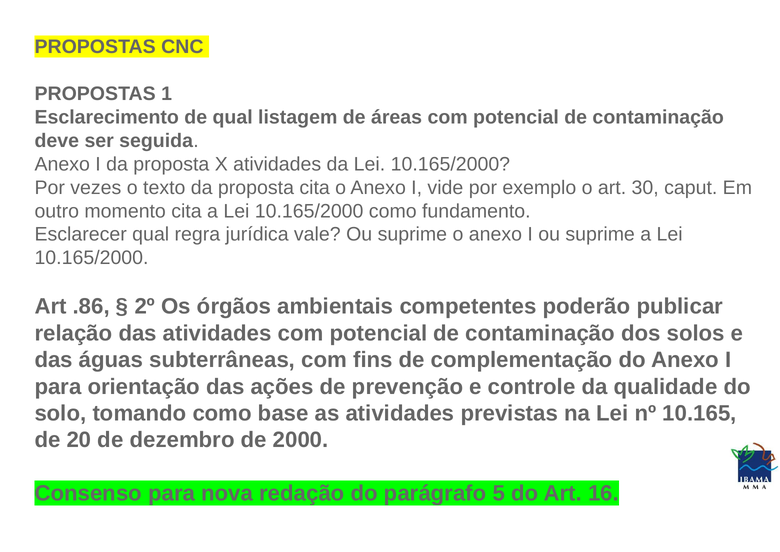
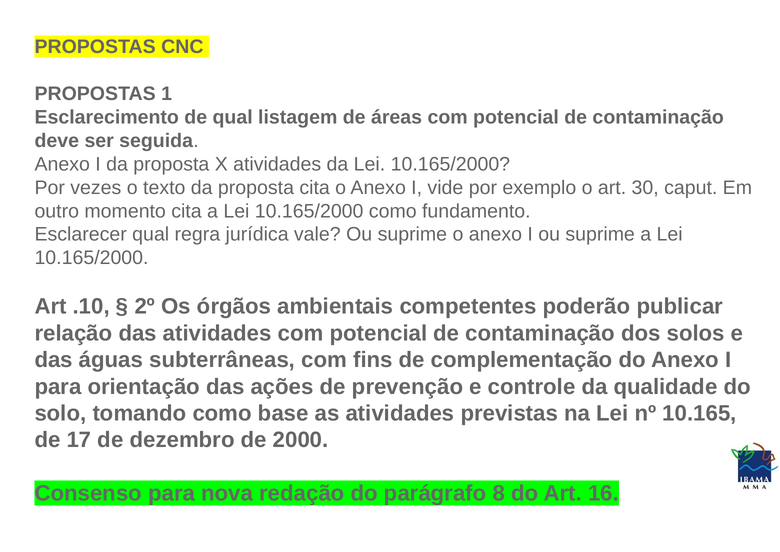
.86: .86 -> .10 (91, 306)
20: 20 -> 17 (79, 440)
5: 5 -> 8 (499, 493)
